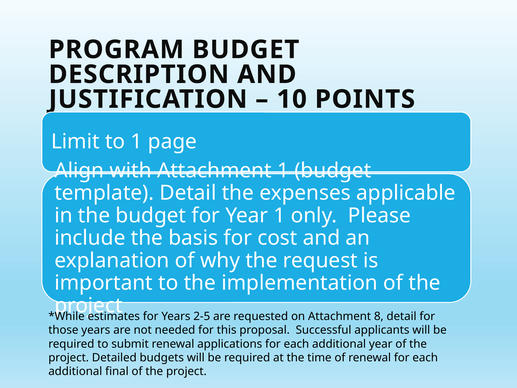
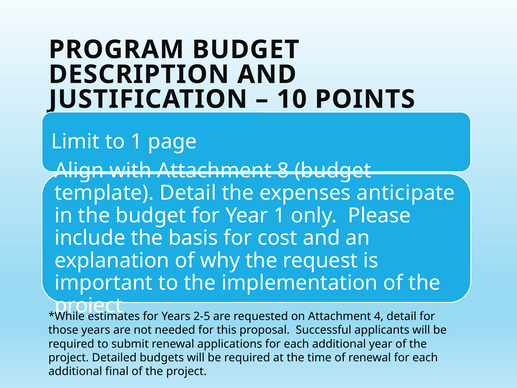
Attachment 1: 1 -> 8 (283, 170)
applicable: applicable -> anticipate (406, 193)
8: 8 -> 4 (379, 316)
